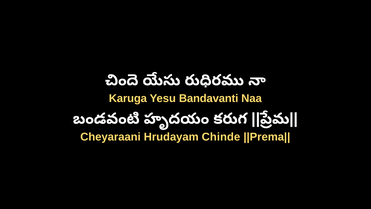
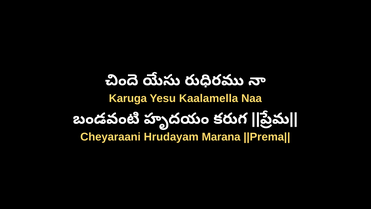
Bandavanti: Bandavanti -> Kaalamella (209, 98)
Chinde: Chinde -> Marana (221, 137)
